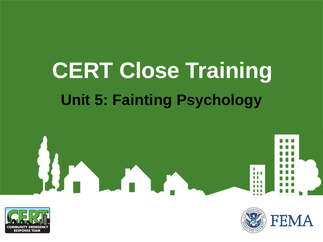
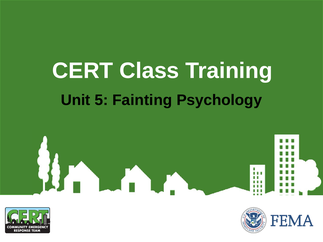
Close: Close -> Class (149, 71)
